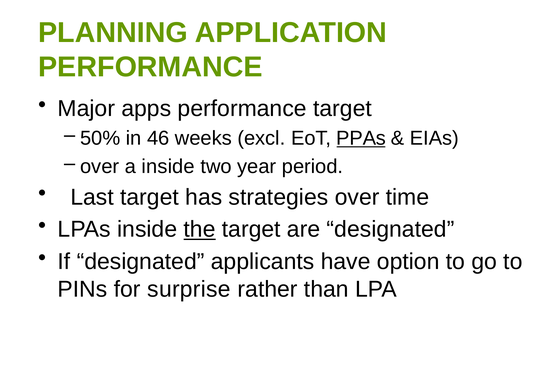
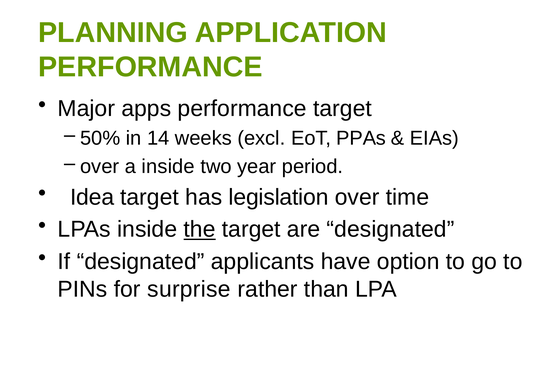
46: 46 -> 14 (158, 138)
PPAs underline: present -> none (361, 138)
Last: Last -> Idea (92, 197)
strategies: strategies -> legislation (279, 197)
